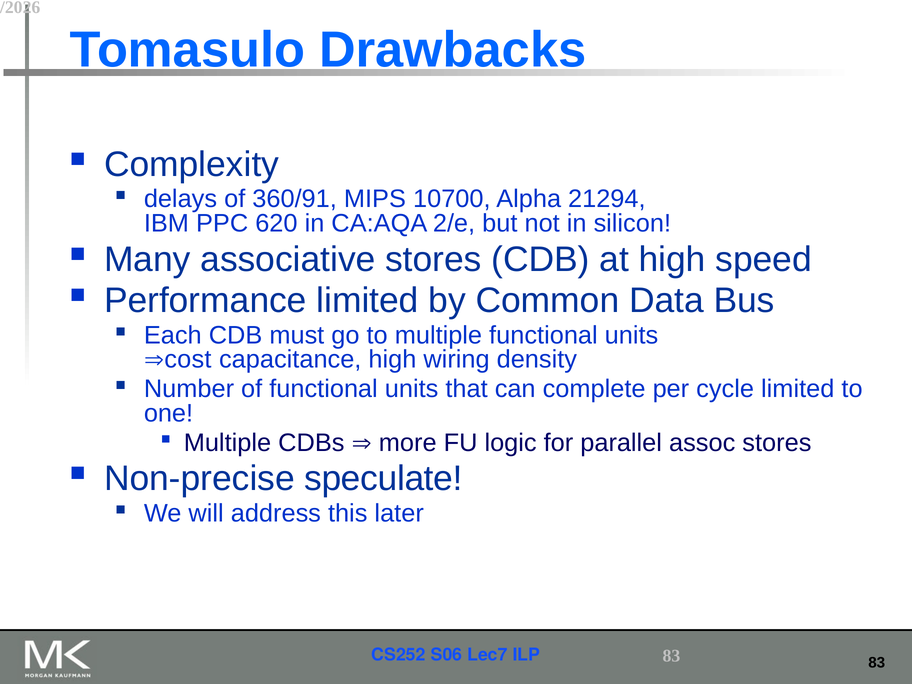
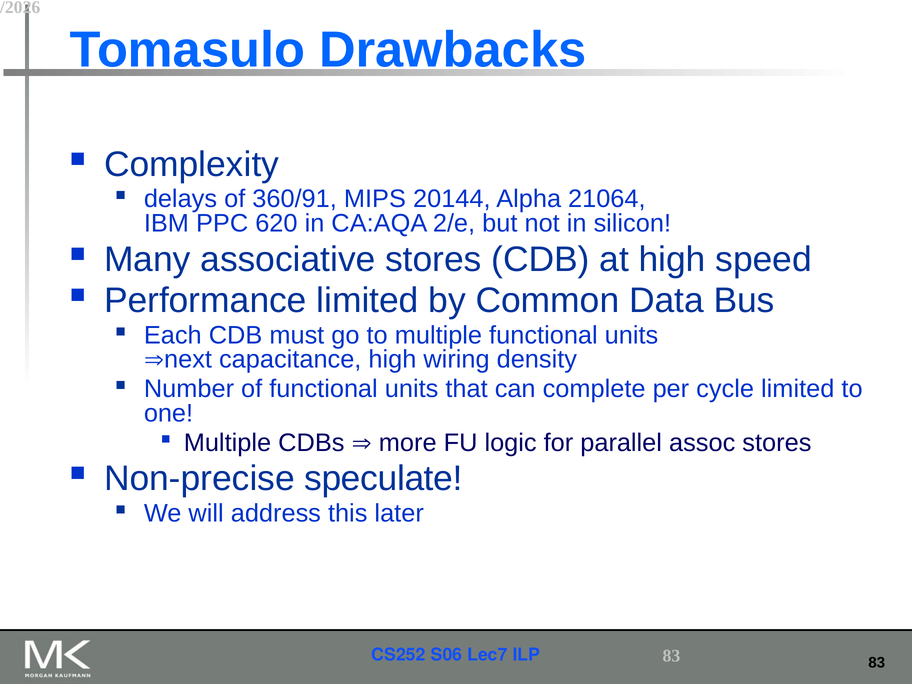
10700: 10700 -> 20144 (452, 199)
21294: 21294 -> 21064 (607, 199)
cost: cost -> next (188, 360)
